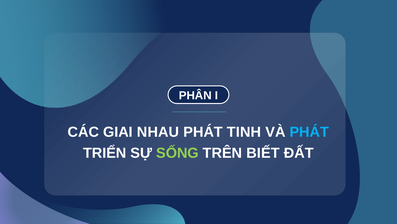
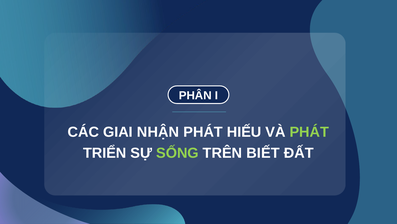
NHAU: NHAU -> NHẬN (158, 132)
TINH: TINH -> HIẾU (244, 132)
PHÁT colour: light blue -> light green (309, 132)
